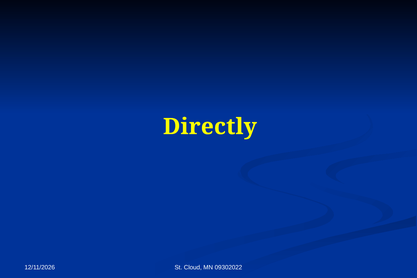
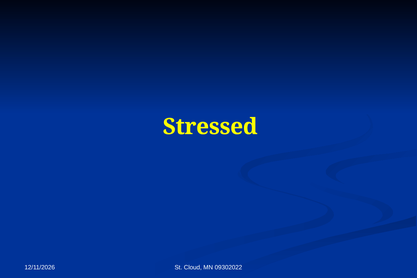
Directly: Directly -> Stressed (210, 127)
